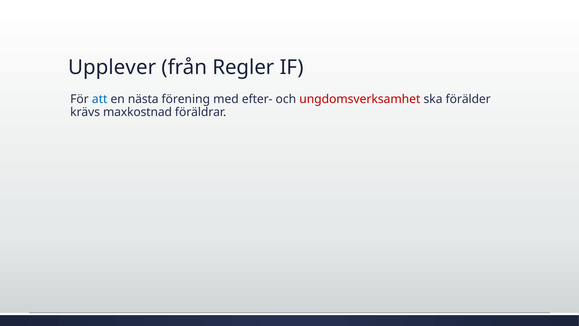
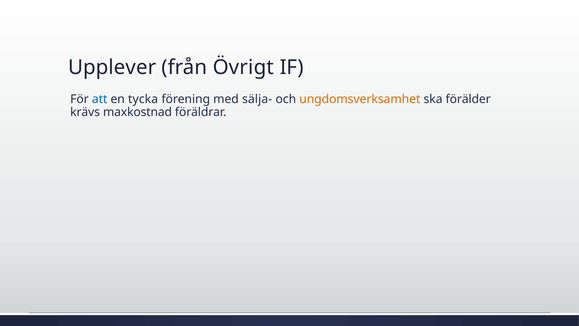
Regler: Regler -> Övrigt (243, 67)
nästa: nästa -> tycka (143, 99)
efter-: efter- -> sälja- (257, 99)
ungdomsverksamhet colour: red -> orange (360, 99)
